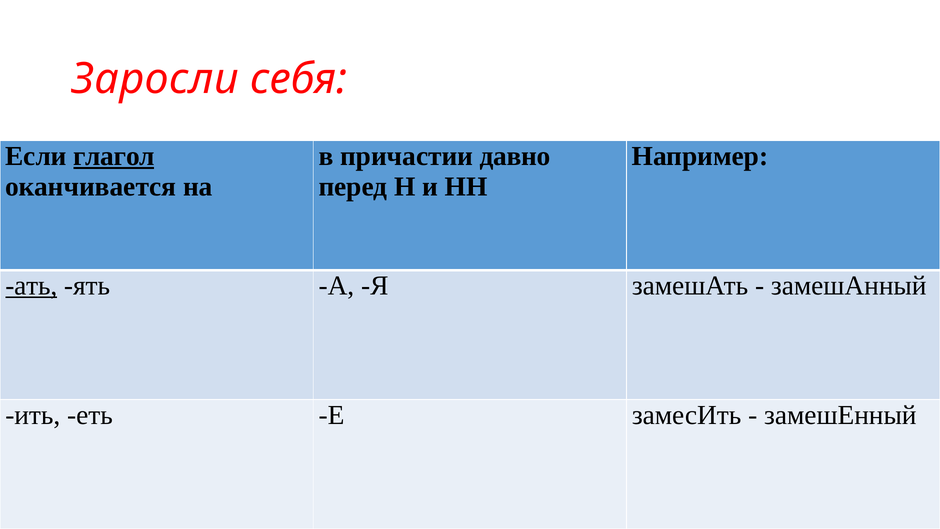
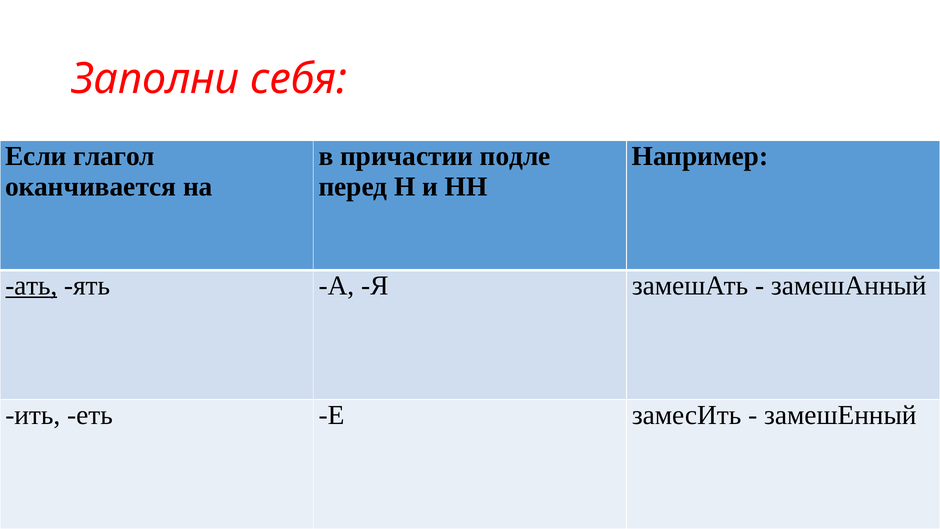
Заросли: Заросли -> Заполни (156, 79)
глагол underline: present -> none (114, 156)
давно: давно -> подле (515, 156)
